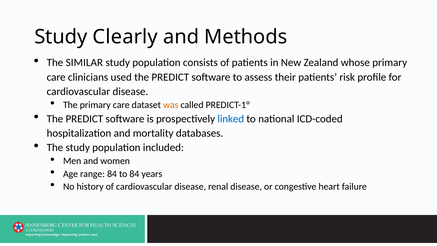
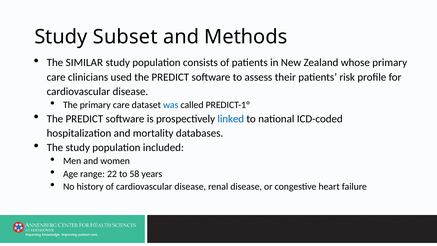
Clearly: Clearly -> Subset (125, 37)
was colour: orange -> blue (171, 105)
range 84: 84 -> 22 (112, 174)
to 84: 84 -> 58 (134, 174)
